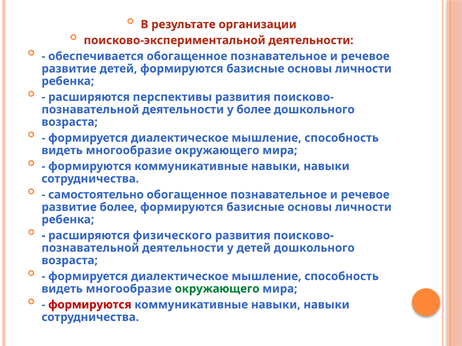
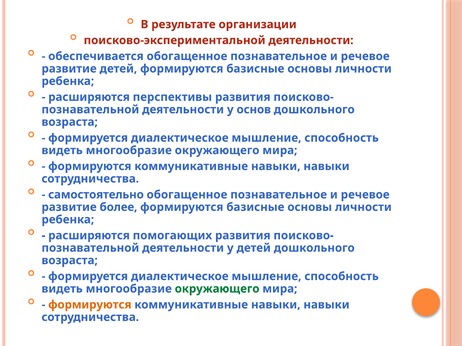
у более: более -> основ (254, 110)
физического: физического -> помогающих (172, 236)
формируются colour: red -> orange (90, 305)
